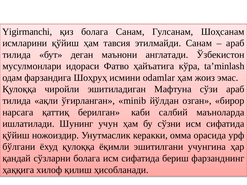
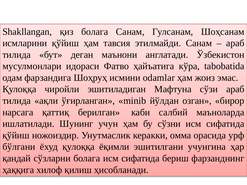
Yigirmanchi: Yigirmanchi -> Shakllangan (27, 32)
taʼminlash: taʼminlash -> tabobatida (224, 66)
